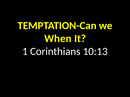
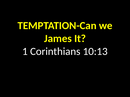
When: When -> James (58, 39)
